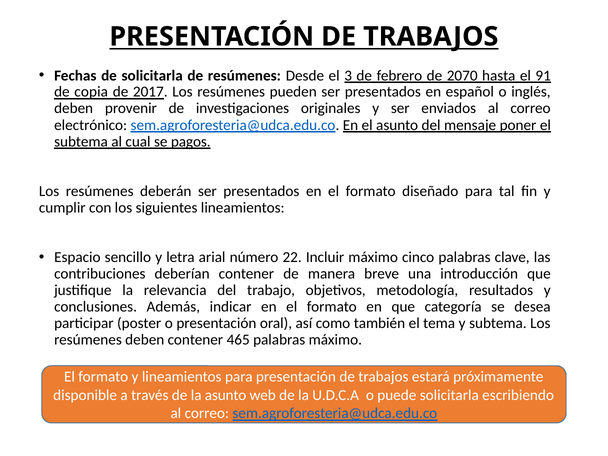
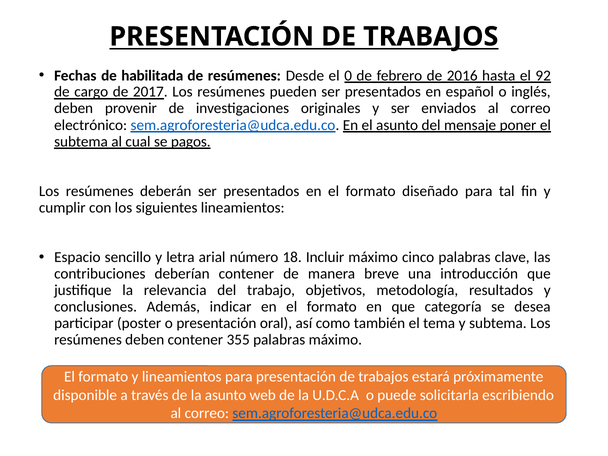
de solicitarla: solicitarla -> habilitada (152, 76)
3: 3 -> 0 (348, 76)
2070: 2070 -> 2016 (462, 76)
91: 91 -> 92 (543, 76)
copia: copia -> cargo (91, 92)
22: 22 -> 18 (292, 257)
465: 465 -> 355 (238, 339)
